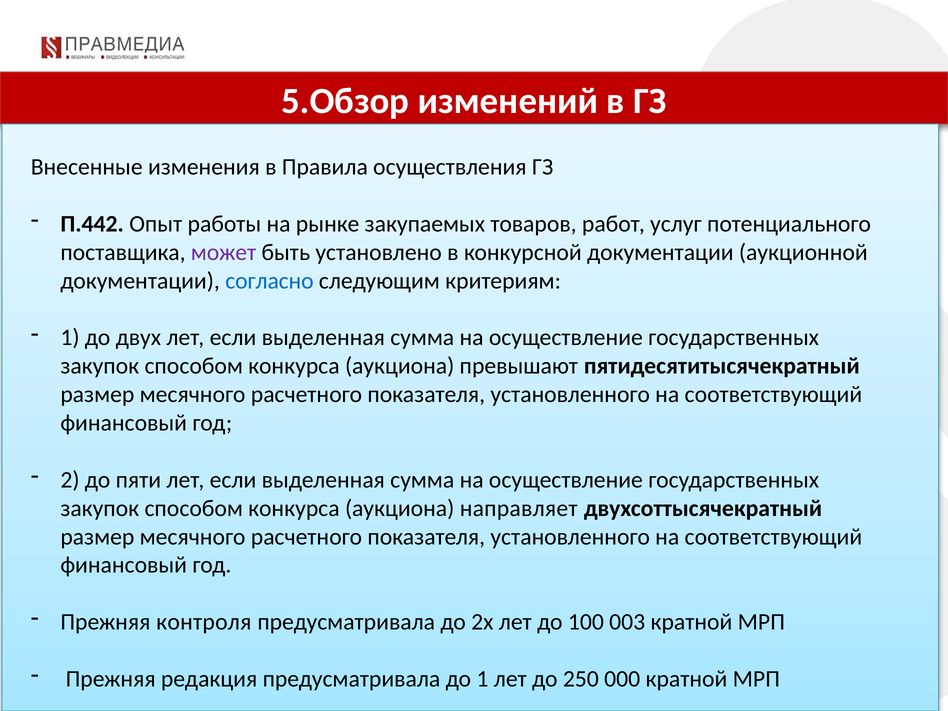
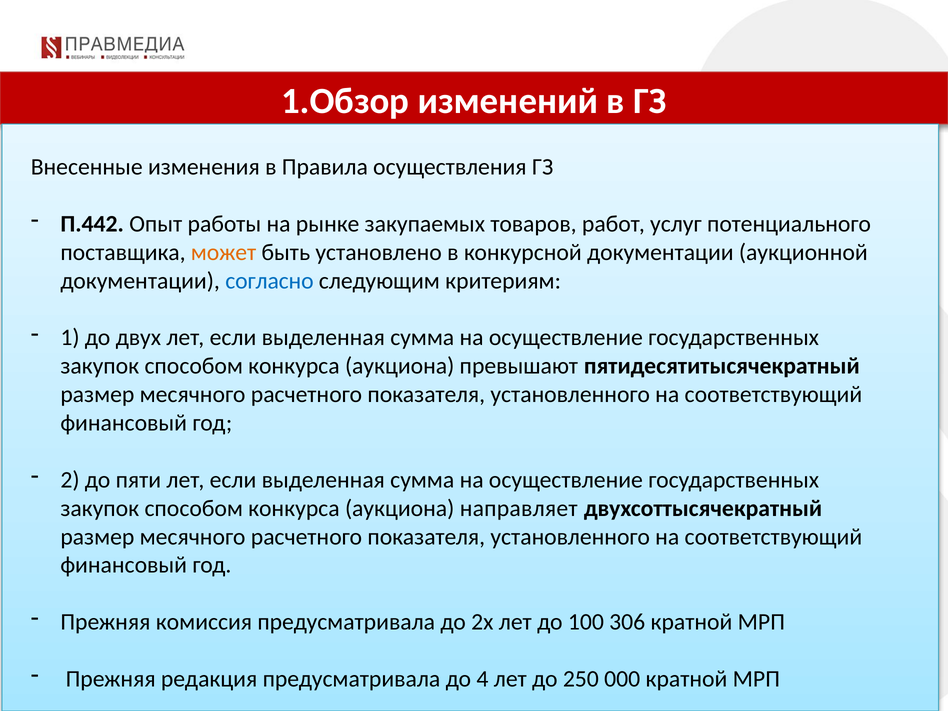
5.Обзор: 5.Обзор -> 1.Обзор (345, 101)
может colour: purple -> orange (224, 252)
контроля: контроля -> комиссия (204, 622)
003: 003 -> 306 (627, 622)
до 1: 1 -> 4 (482, 679)
